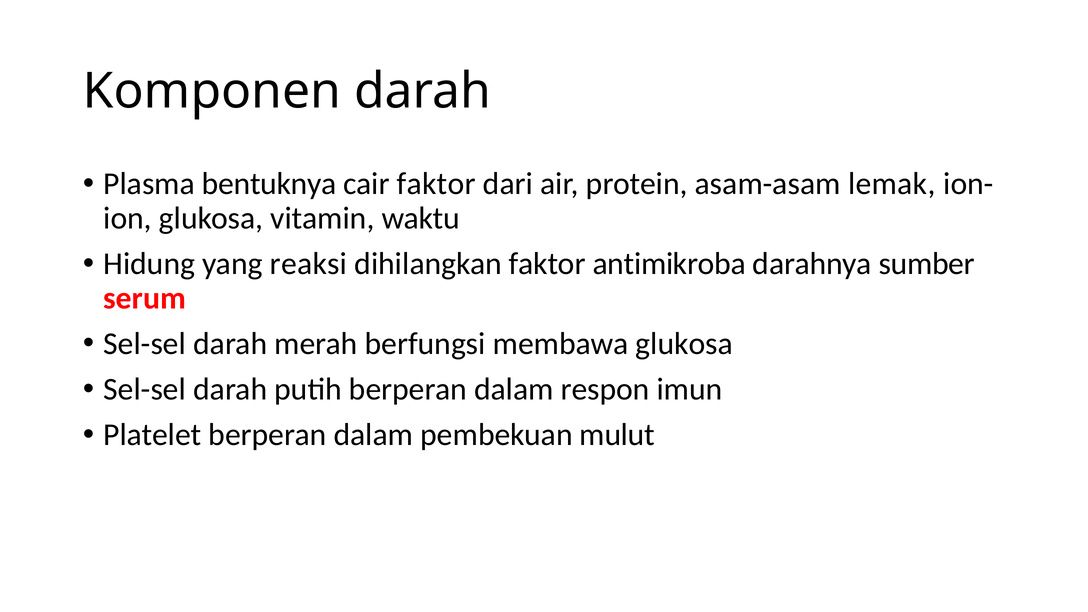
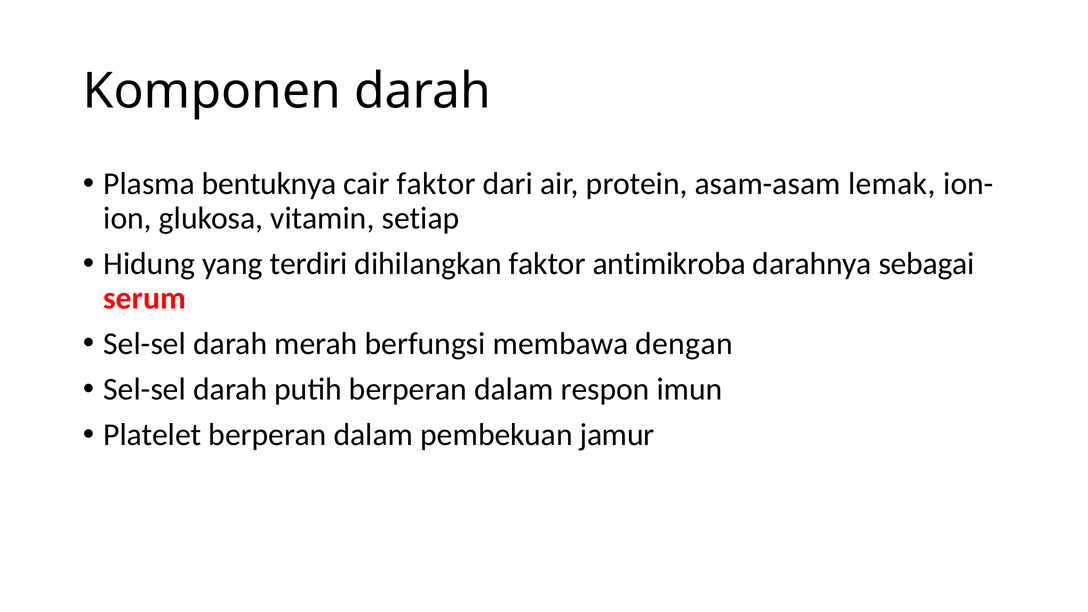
waktu: waktu -> setiap (421, 218)
reaksi: reaksi -> terdiri (309, 264)
sumber: sumber -> sebagai (927, 264)
membawa glukosa: glukosa -> dengan (684, 344)
mulut: mulut -> jamur (617, 435)
